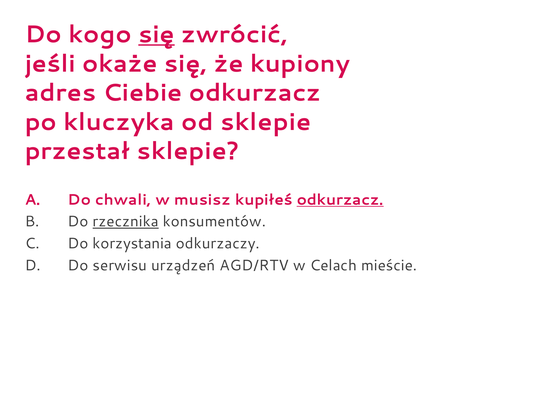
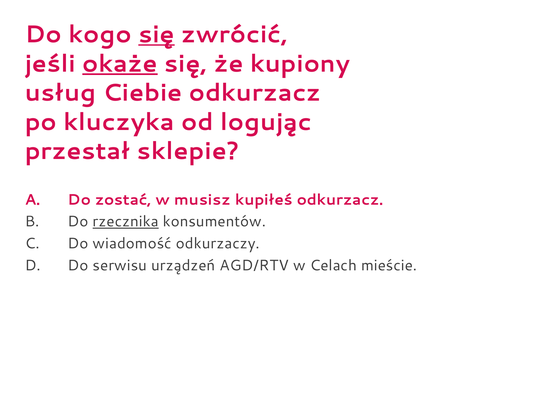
okaże underline: none -> present (120, 64)
adres: adres -> usług (60, 93)
od sklepie: sklepie -> logując (266, 122)
chwali: chwali -> zostać (123, 200)
odkurzacz underline: present -> none (340, 200)
korzystania: korzystania -> wiadomość (132, 243)
